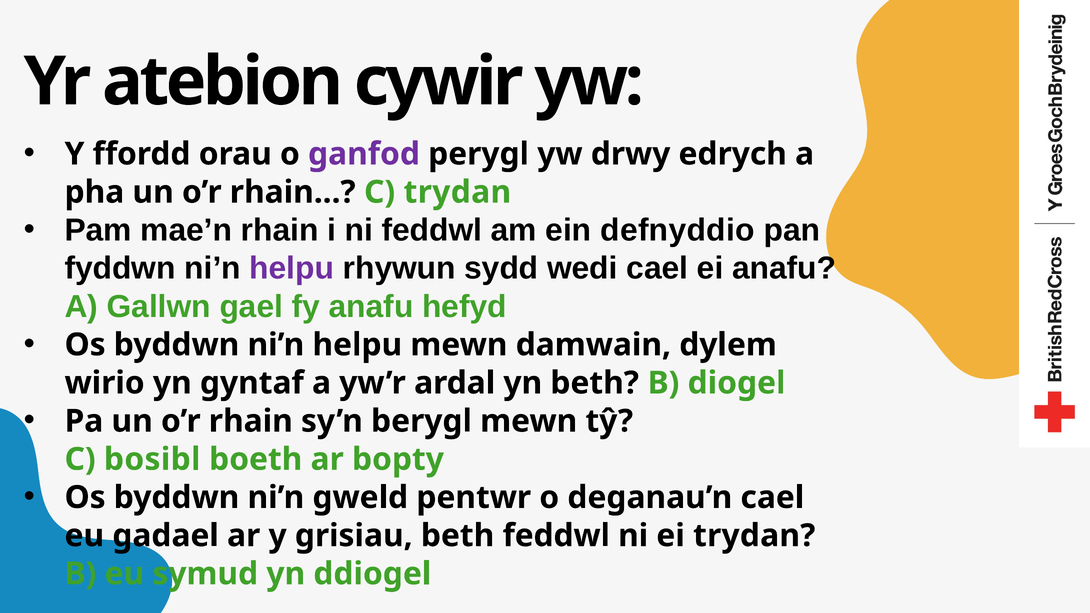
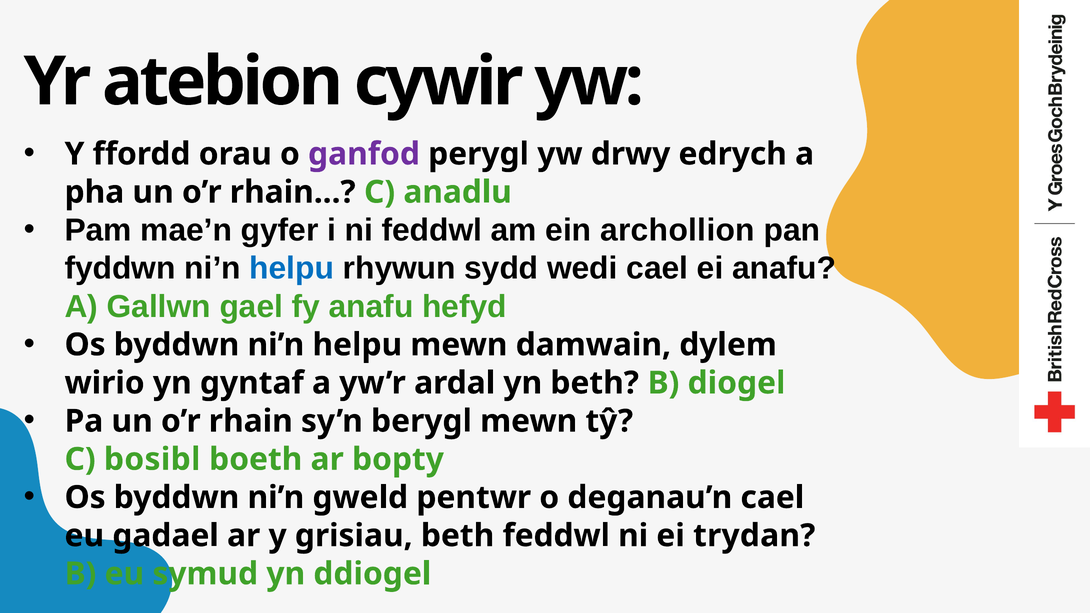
C trydan: trydan -> anadlu (458, 192)
mae’n rhain: rhain -> gyfer (280, 230)
defnyddio: defnyddio -> archollion (677, 230)
helpu colour: purple -> blue (292, 269)
